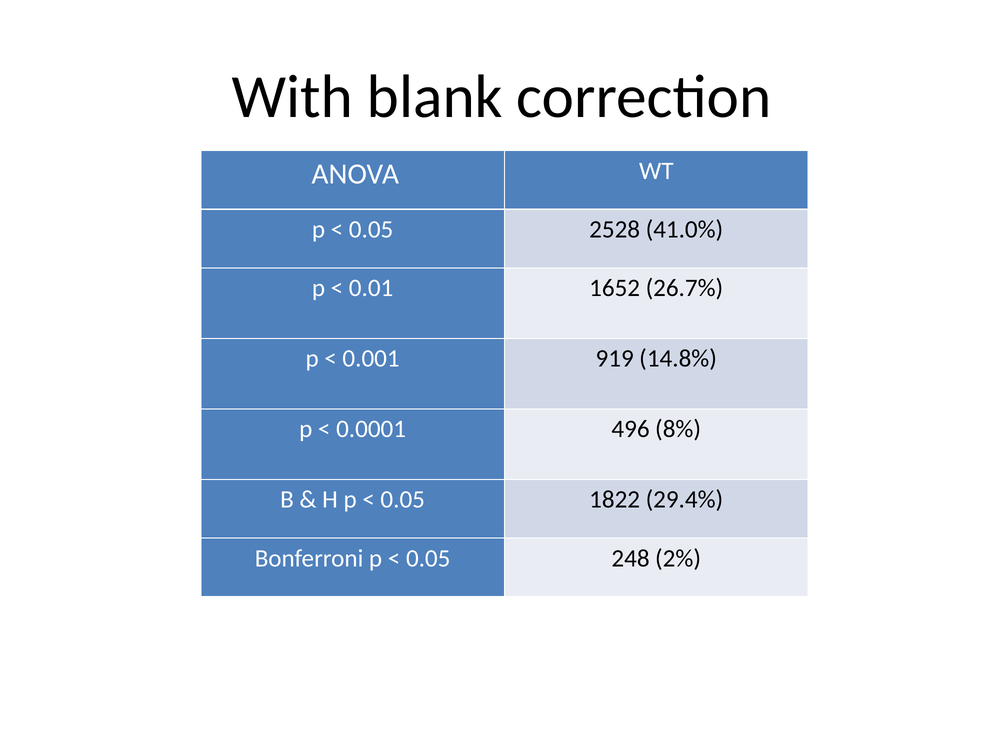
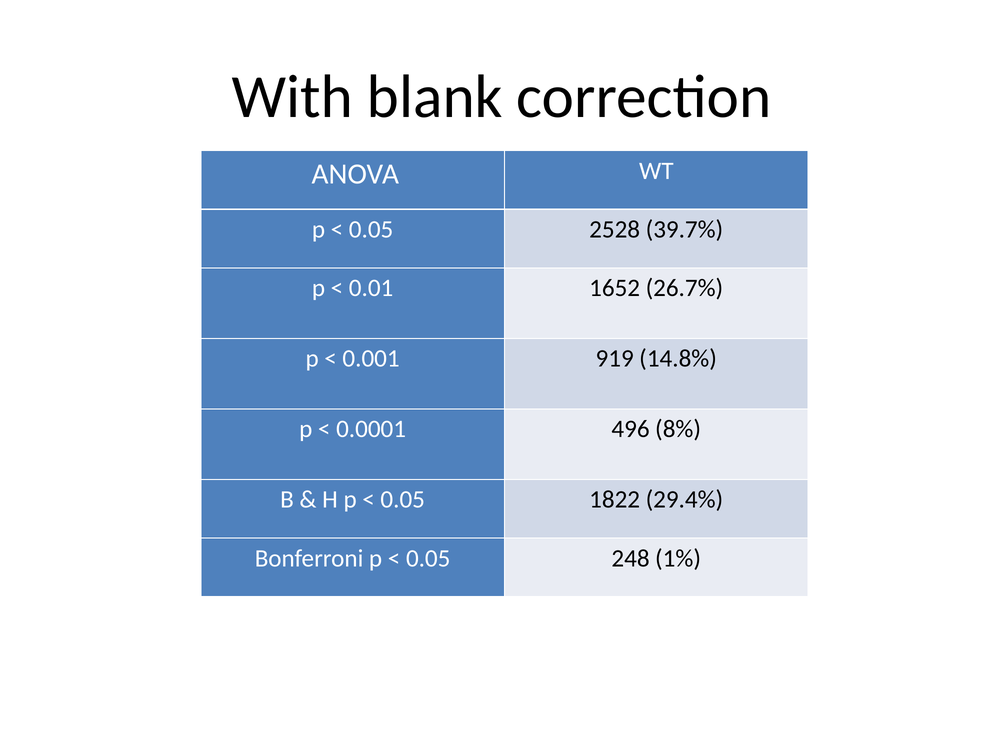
41.0%: 41.0% -> 39.7% (684, 230)
2%: 2% -> 1% (678, 558)
